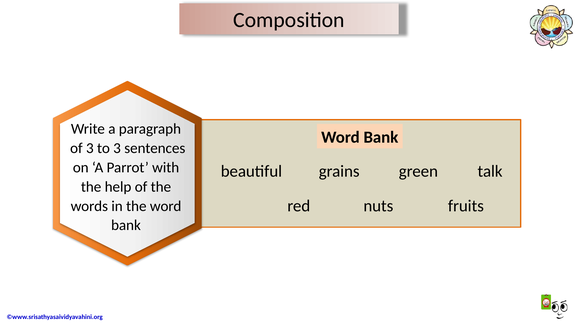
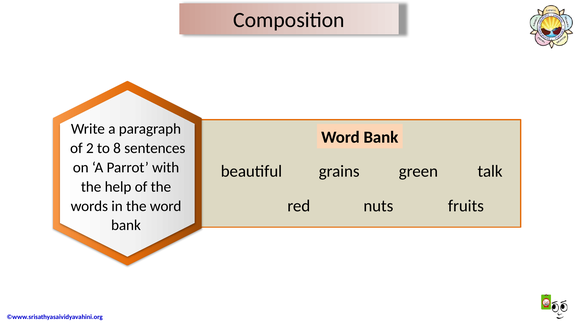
of 3: 3 -> 2 (90, 148)
to 3: 3 -> 8 (117, 148)
